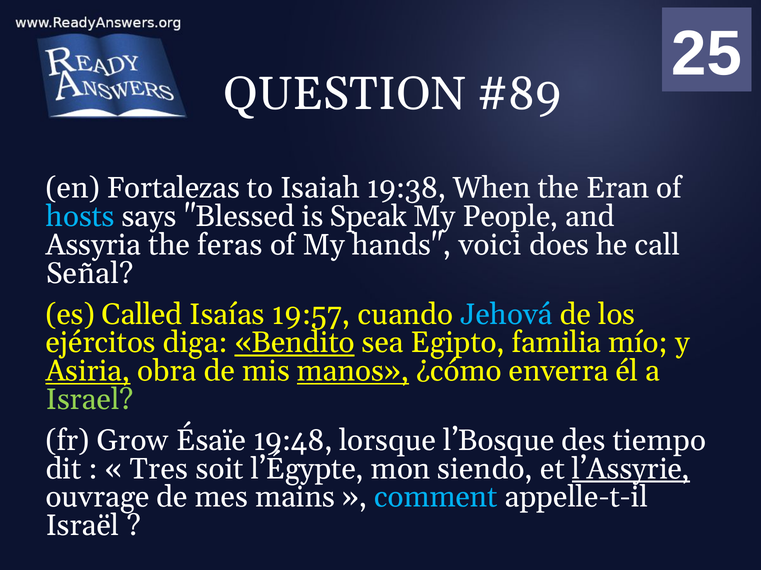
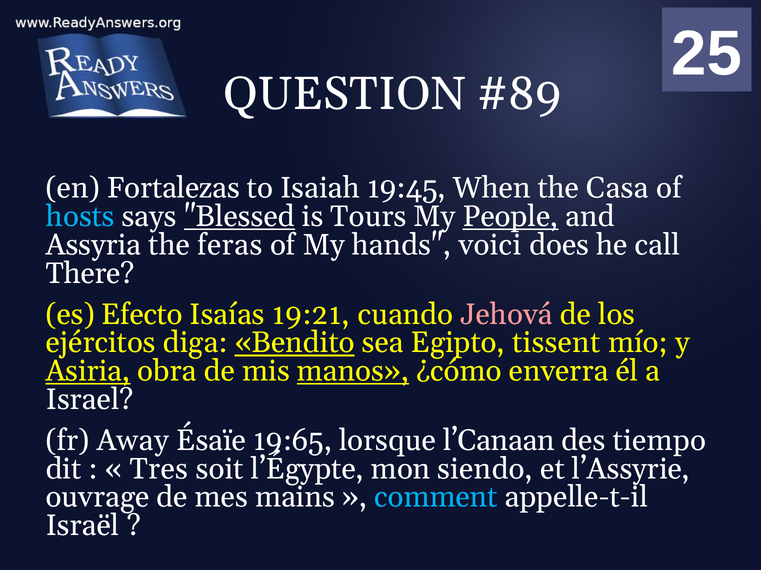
19:38: 19:38 -> 19:45 (406, 188)
Eran: Eran -> Casa (618, 188)
Blessed underline: none -> present (239, 217)
Speak: Speak -> Tours (368, 217)
People underline: none -> present (510, 217)
Señal: Señal -> There (90, 274)
Called: Called -> Efecto (142, 315)
19:57: 19:57 -> 19:21 (311, 315)
Jehová colour: light blue -> pink (507, 315)
familia: familia -> tissent (556, 343)
Israel colour: light green -> white (90, 400)
Grow: Grow -> Away (133, 441)
19:48: 19:48 -> 19:65 (293, 441)
l’Bosque: l’Bosque -> l’Canaan (499, 441)
l’Assyrie underline: present -> none (631, 469)
